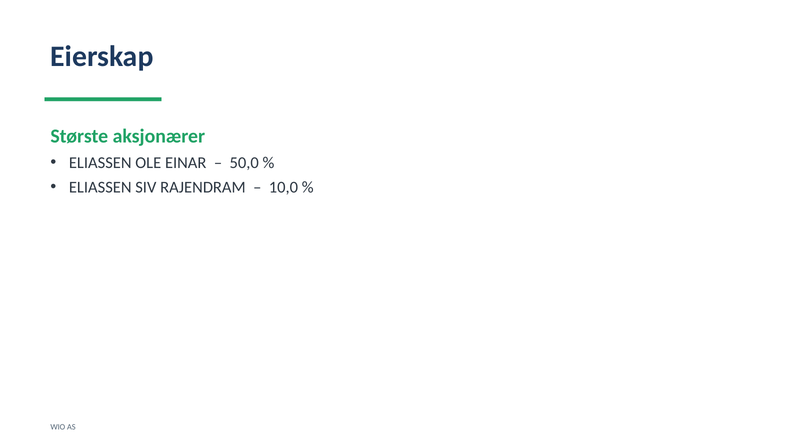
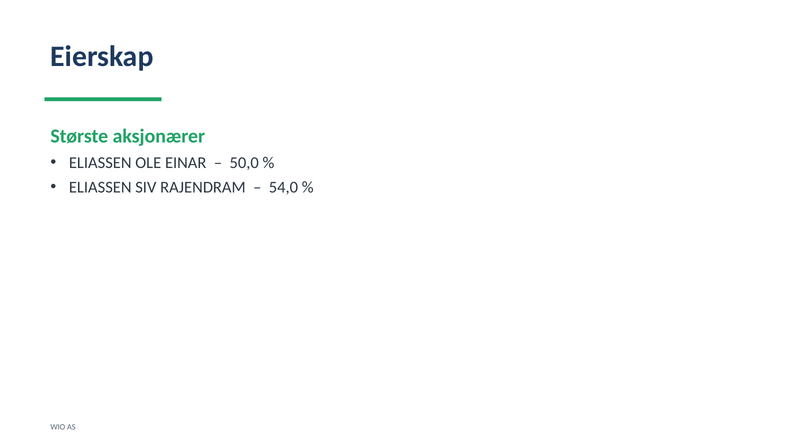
10,0: 10,0 -> 54,0 (283, 188)
